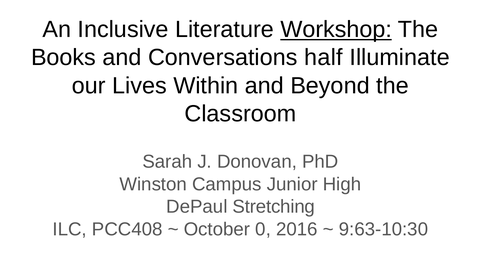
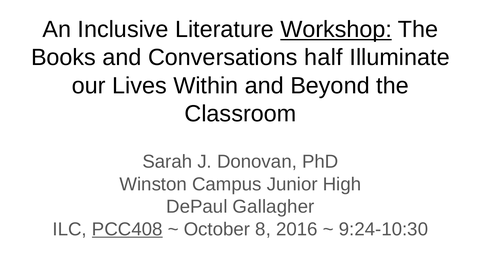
Stretching: Stretching -> Gallagher (274, 206)
PCC408 underline: none -> present (127, 229)
0: 0 -> 8 (263, 229)
9:63-10:30: 9:63-10:30 -> 9:24-10:30 (383, 229)
